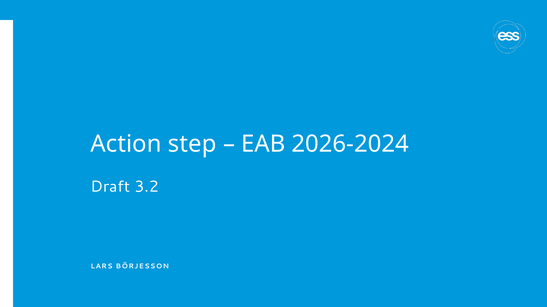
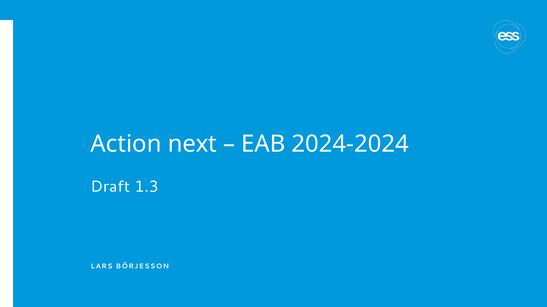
step: step -> next (192, 144)
2026-2024: 2026-2024 -> 2024-2024 (350, 144)
3.2: 3.2 -> 1.3 (147, 187)
